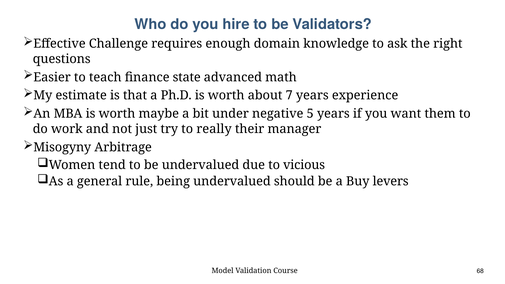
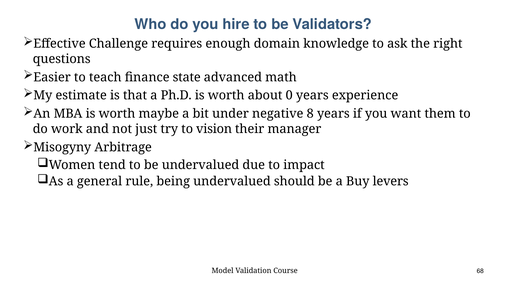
7: 7 -> 0 (289, 96)
5: 5 -> 8 (310, 114)
really: really -> vision (214, 129)
vicious: vicious -> impact (304, 165)
